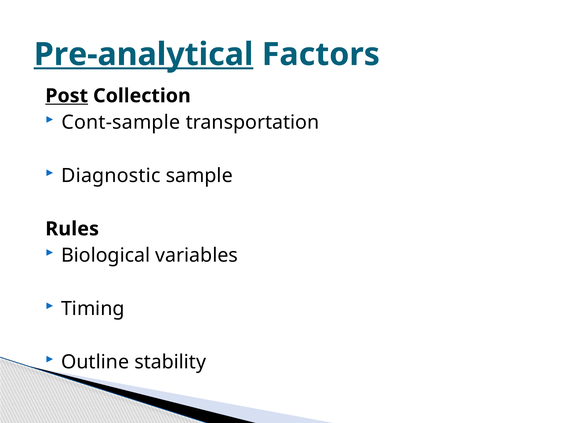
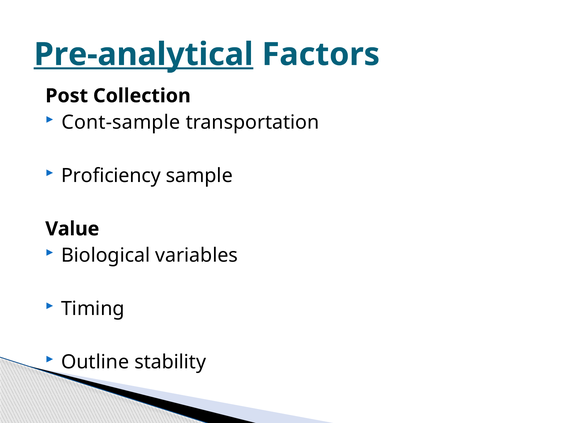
Post underline: present -> none (67, 96)
Diagnostic: Diagnostic -> Proficiency (111, 176)
Rules: Rules -> Value (72, 229)
